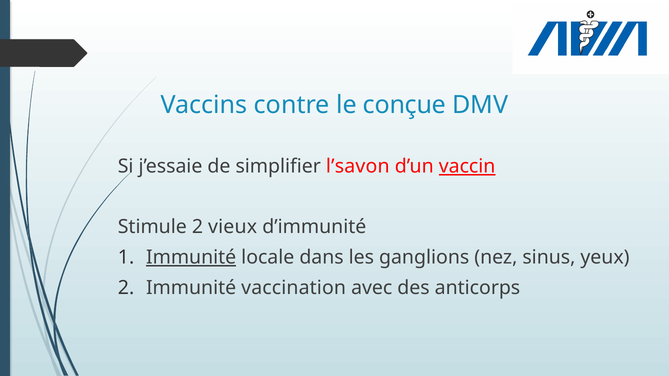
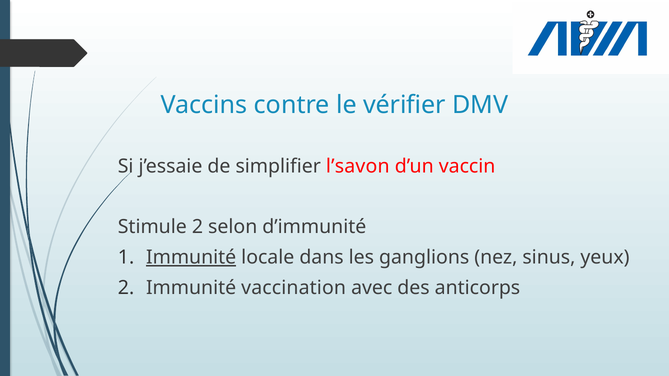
conçue: conçue -> vérifier (404, 105)
vaccin underline: present -> none (467, 167)
vieux: vieux -> selon (233, 227)
